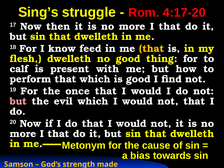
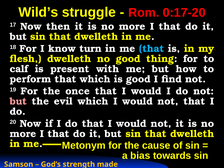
Sing’s: Sing’s -> Wild’s (38, 12)
4:17-20: 4:17-20 -> 0:17-20 (184, 13)
feed: feed -> turn (91, 49)
that colour: yellow -> light blue (152, 49)
